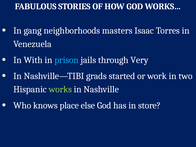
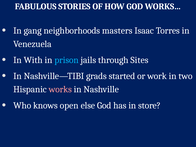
Very: Very -> Sites (139, 60)
works colour: light green -> pink (60, 89)
place: place -> open (69, 105)
